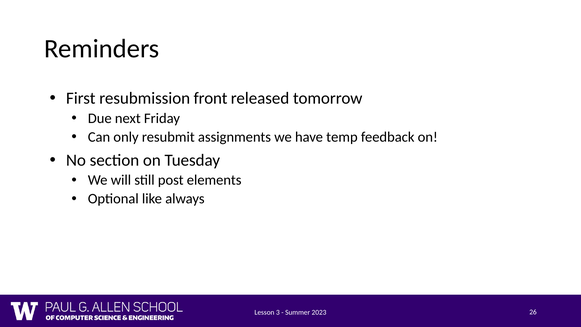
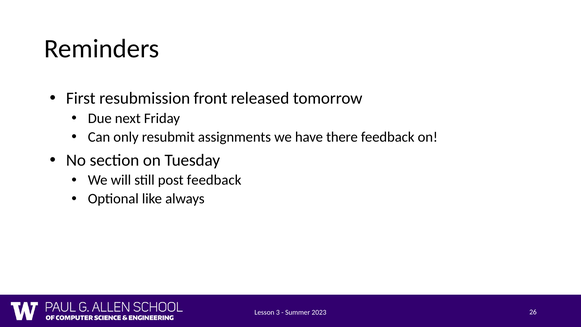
temp: temp -> there (342, 137)
post elements: elements -> feedback (214, 180)
